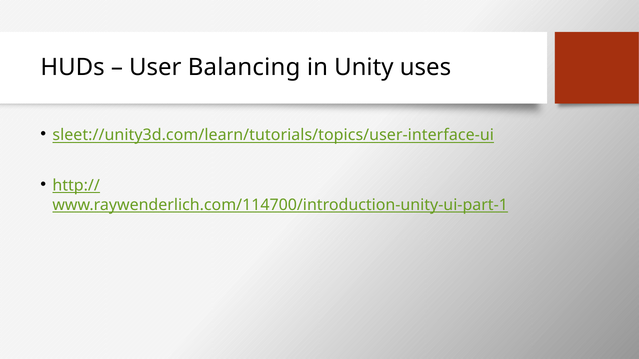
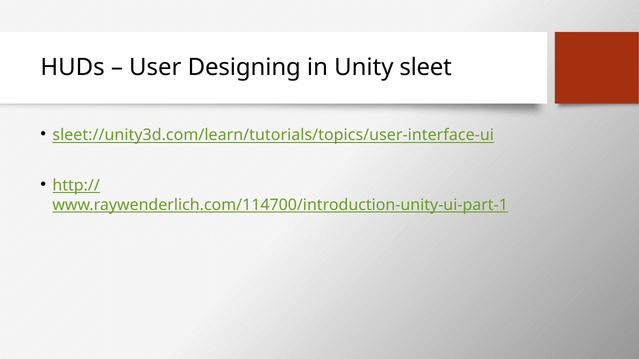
Balancing: Balancing -> Designing (244, 68)
uses: uses -> sleet (426, 68)
